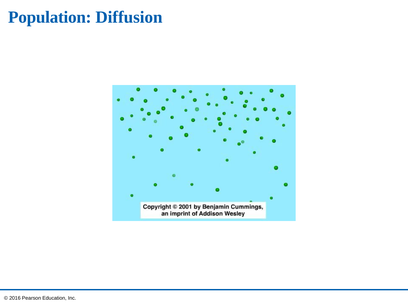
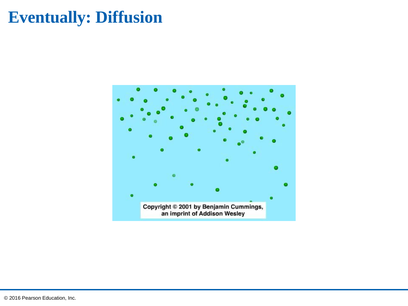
Population: Population -> Eventually (50, 17)
